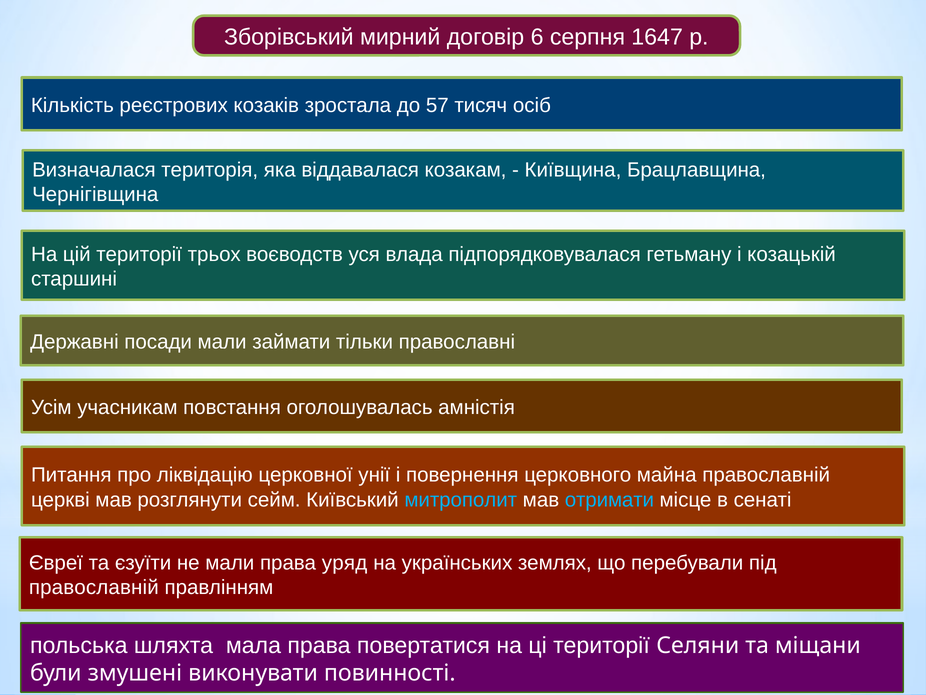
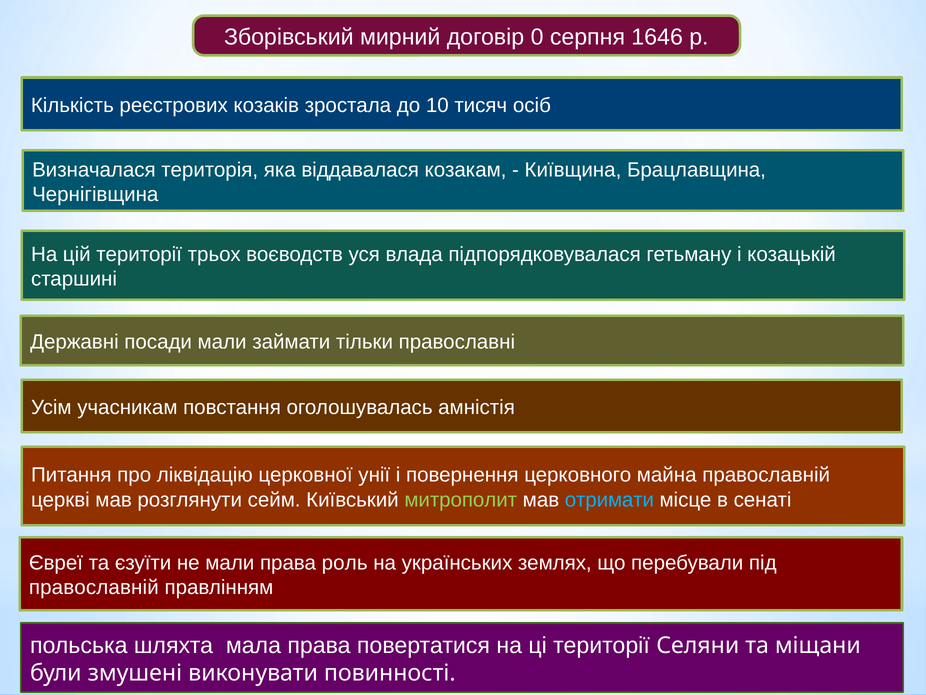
6: 6 -> 0 (537, 37)
1647: 1647 -> 1646 (657, 37)
57: 57 -> 10 (437, 105)
митрополит colour: light blue -> light green (461, 500)
уряд: уряд -> роль (345, 562)
